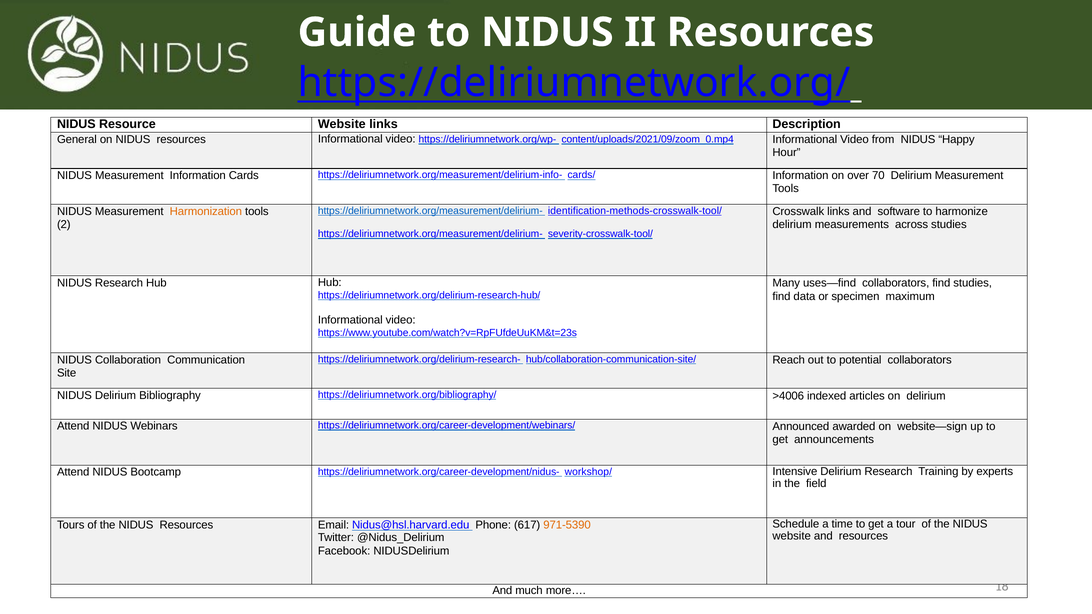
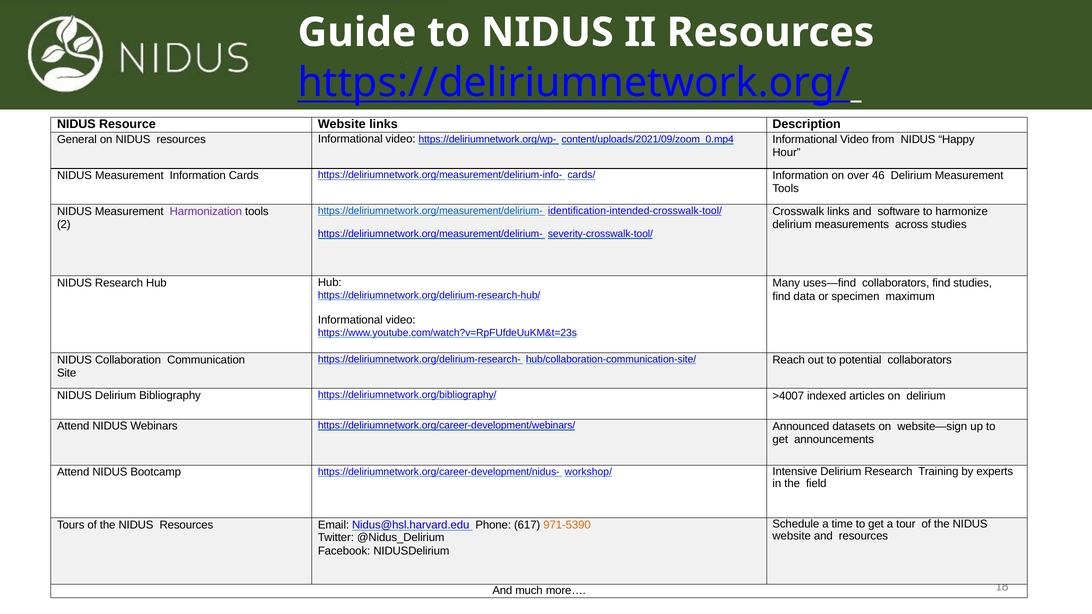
70: 70 -> 46 (878, 176)
identification-methods-crosswalk-tool/: identification-methods-crosswalk-tool/ -> identification-intended-crosswalk-tool/ (635, 211)
Harmonization colour: orange -> purple (206, 212)
>4006: >4006 -> >4007 (788, 396)
awarded: awarded -> datasets (854, 427)
